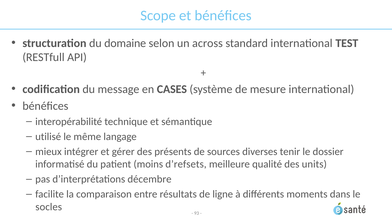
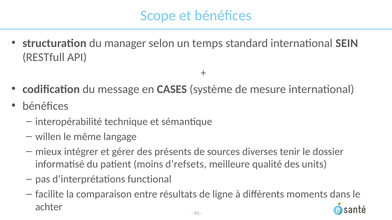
domaine: domaine -> manager (125, 43)
across: across -> temps (207, 43)
TEST: TEST -> SEIN (347, 43)
utilisé: utilisé -> willen (48, 137)
décembre: décembre -> functional (150, 180)
socles: socles -> achter (49, 207)
